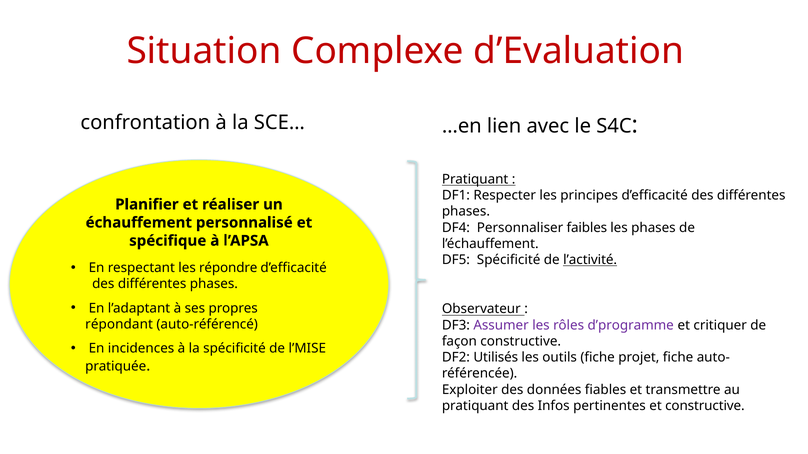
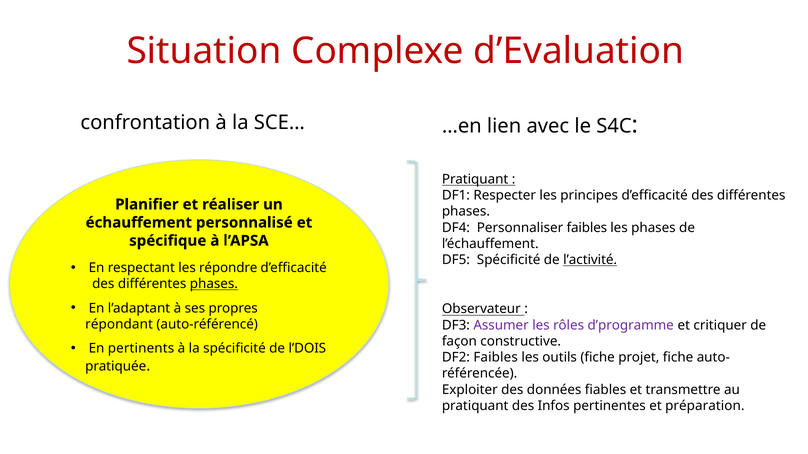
phases underline: none -> present (214, 284)
incidences: incidences -> pertinents (141, 349)
l’MISE: l’MISE -> l’DOIS (307, 349)
DF2 Utilisés: Utilisés -> Faibles (496, 358)
et constructive: constructive -> préparation (705, 406)
